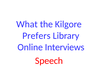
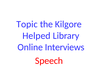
What: What -> Topic (27, 24)
Prefers: Prefers -> Helped (36, 35)
